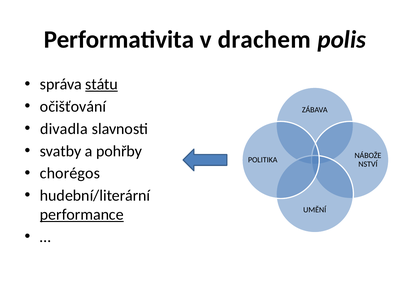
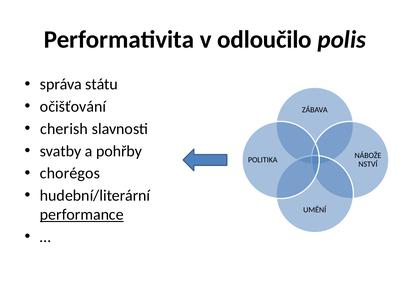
drachem: drachem -> odloučilo (265, 40)
státu underline: present -> none (102, 84)
divadla: divadla -> cherish (64, 129)
